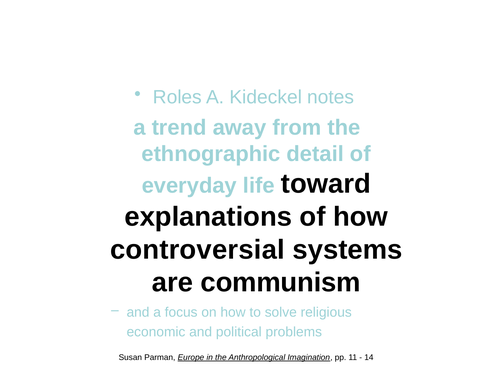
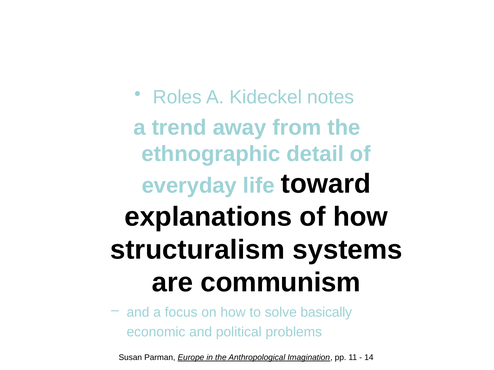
controversial: controversial -> structuralism (197, 250)
religious: religious -> basically (326, 313)
